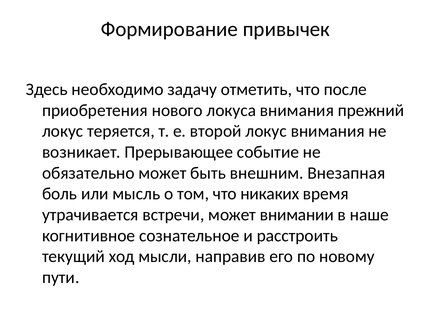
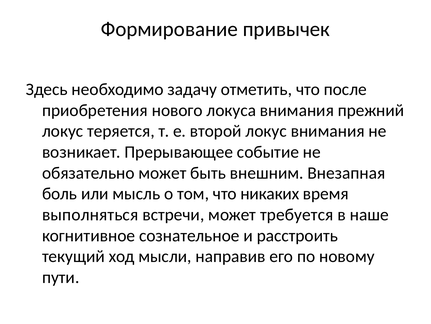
утрачивается: утрачивается -> выполняться (90, 214)
внимании: внимании -> требуется (297, 214)
